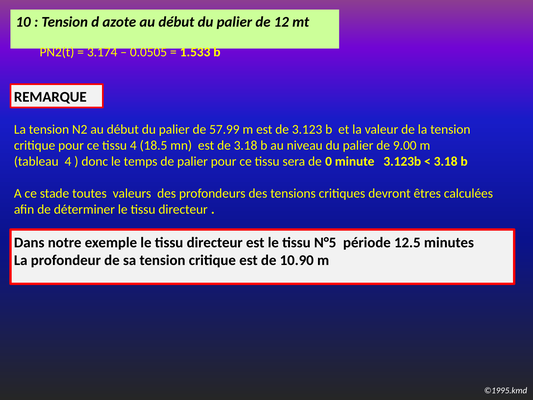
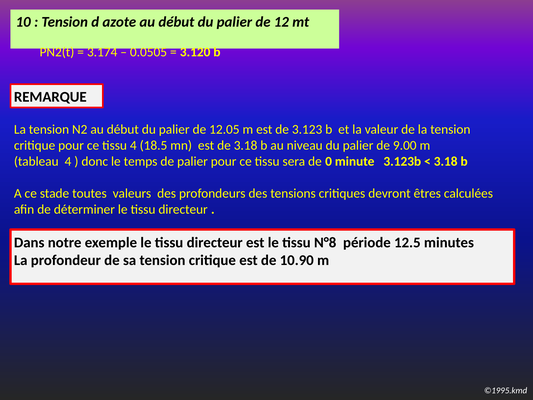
1.533: 1.533 -> 3.120 (195, 52)
57.99: 57.99 -> 12.05 (224, 129)
N°5: N°5 -> N°8 (325, 242)
